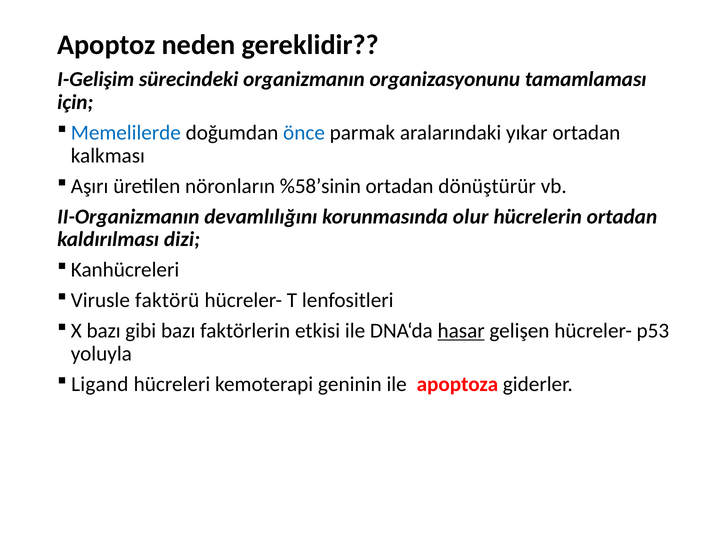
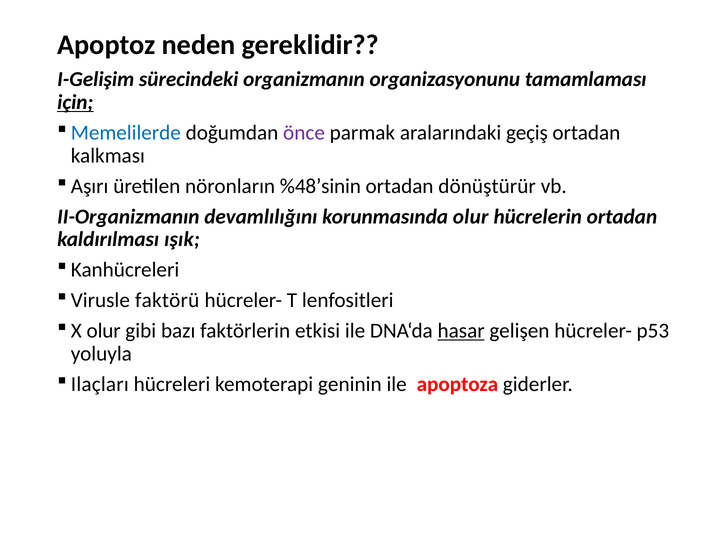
için underline: none -> present (75, 102)
önce colour: blue -> purple (304, 133)
yıkar: yıkar -> geçiş (527, 133)
%58’sinin: %58’sinin -> %48’sinin (320, 186)
dizi: dizi -> ışık (182, 240)
X bazı: bazı -> olur (104, 331)
Ligand: Ligand -> Ilaçları (100, 384)
